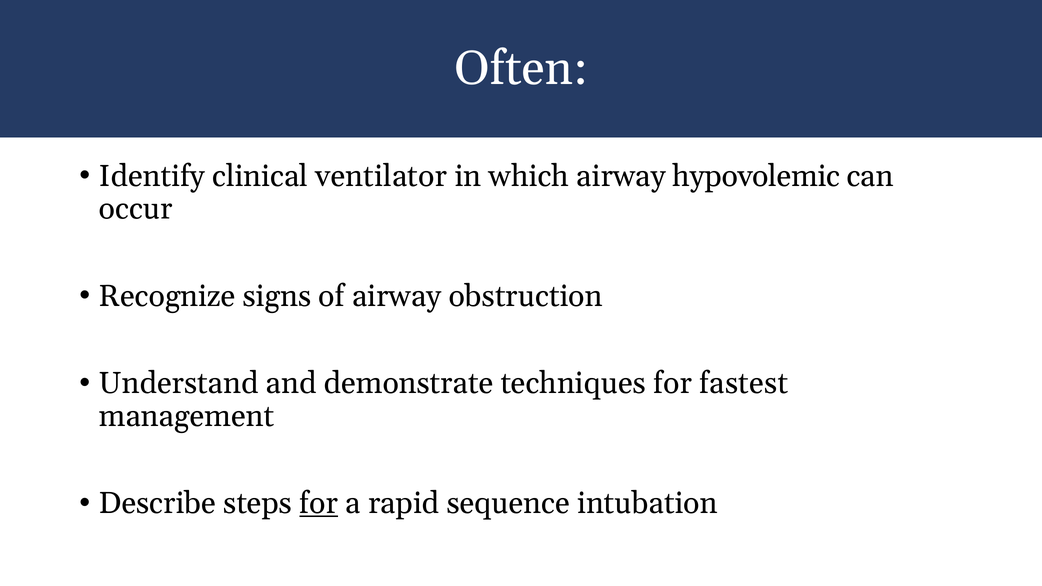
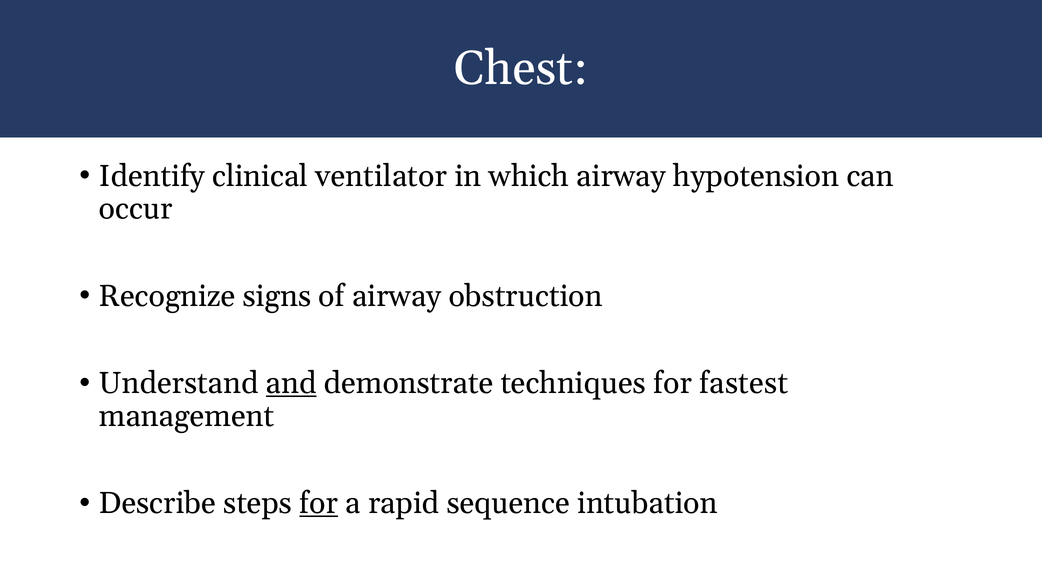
Often: Often -> Chest (521, 68)
hypovolemic: hypovolemic -> hypotension (756, 176)
and underline: none -> present (291, 383)
